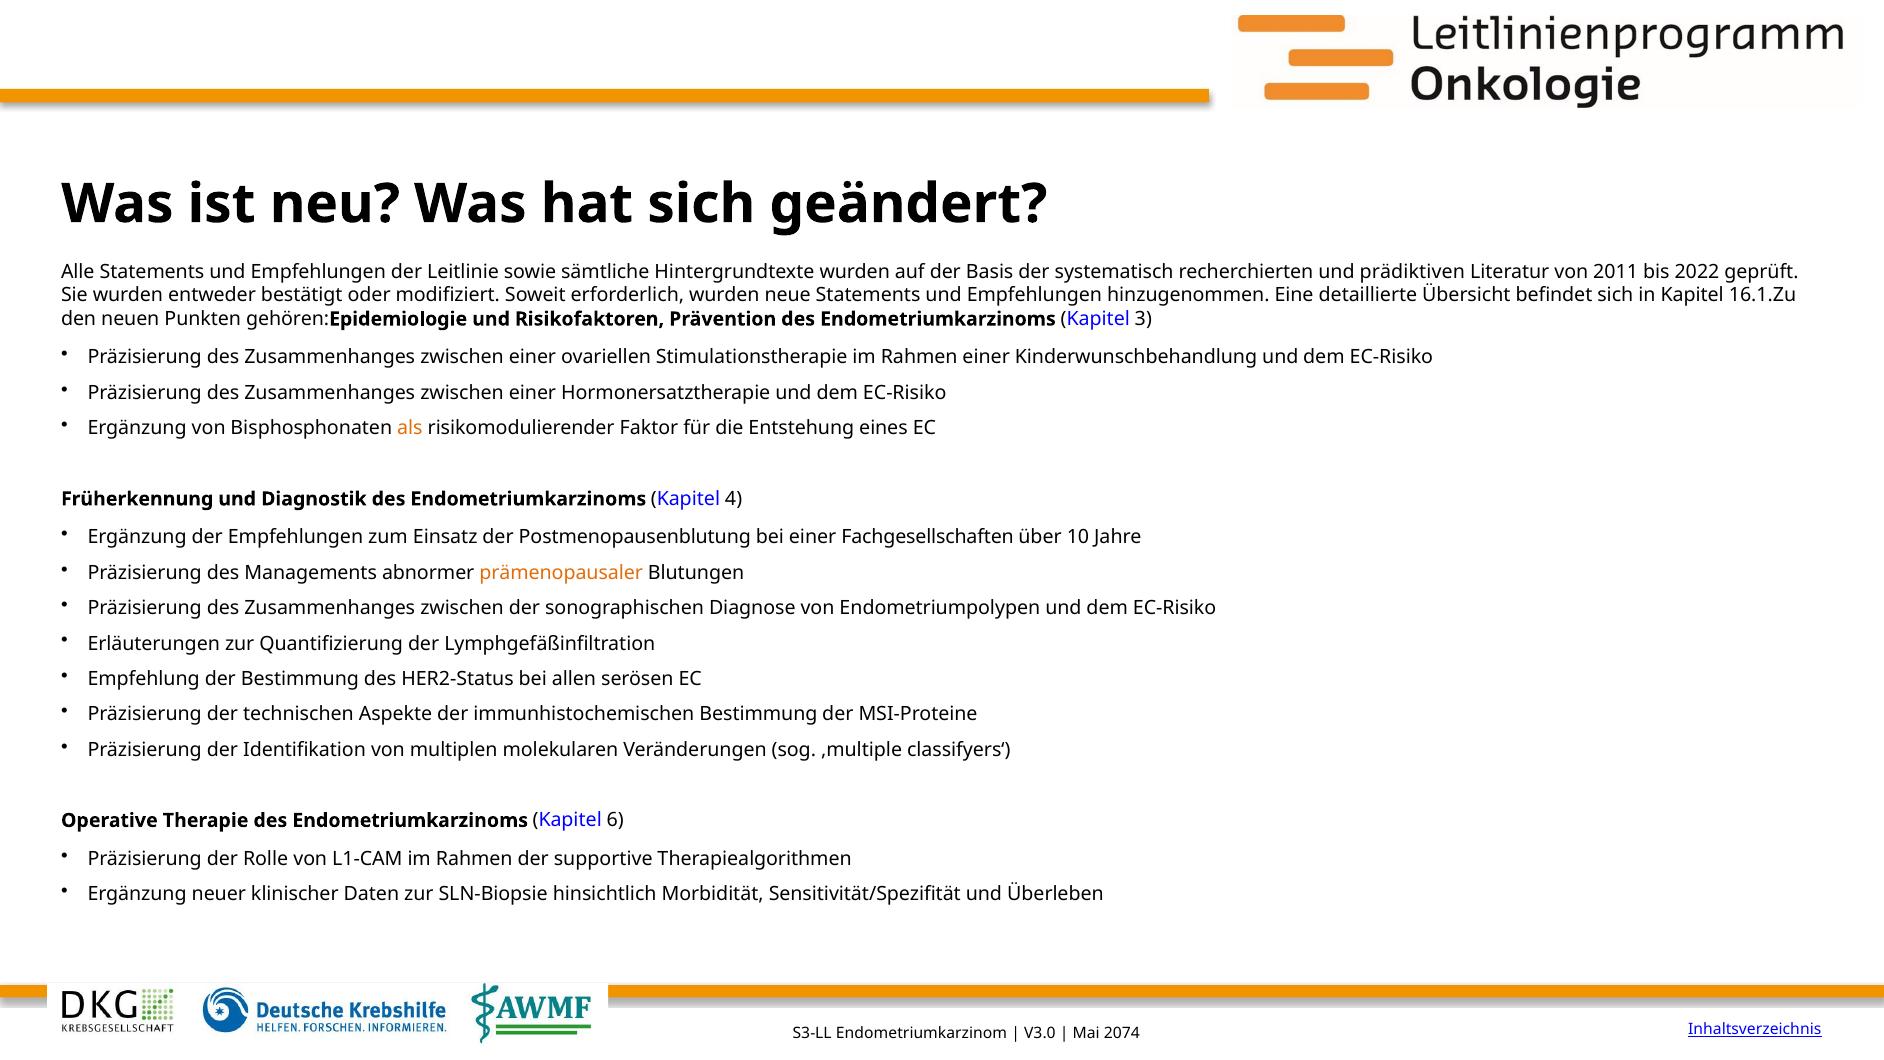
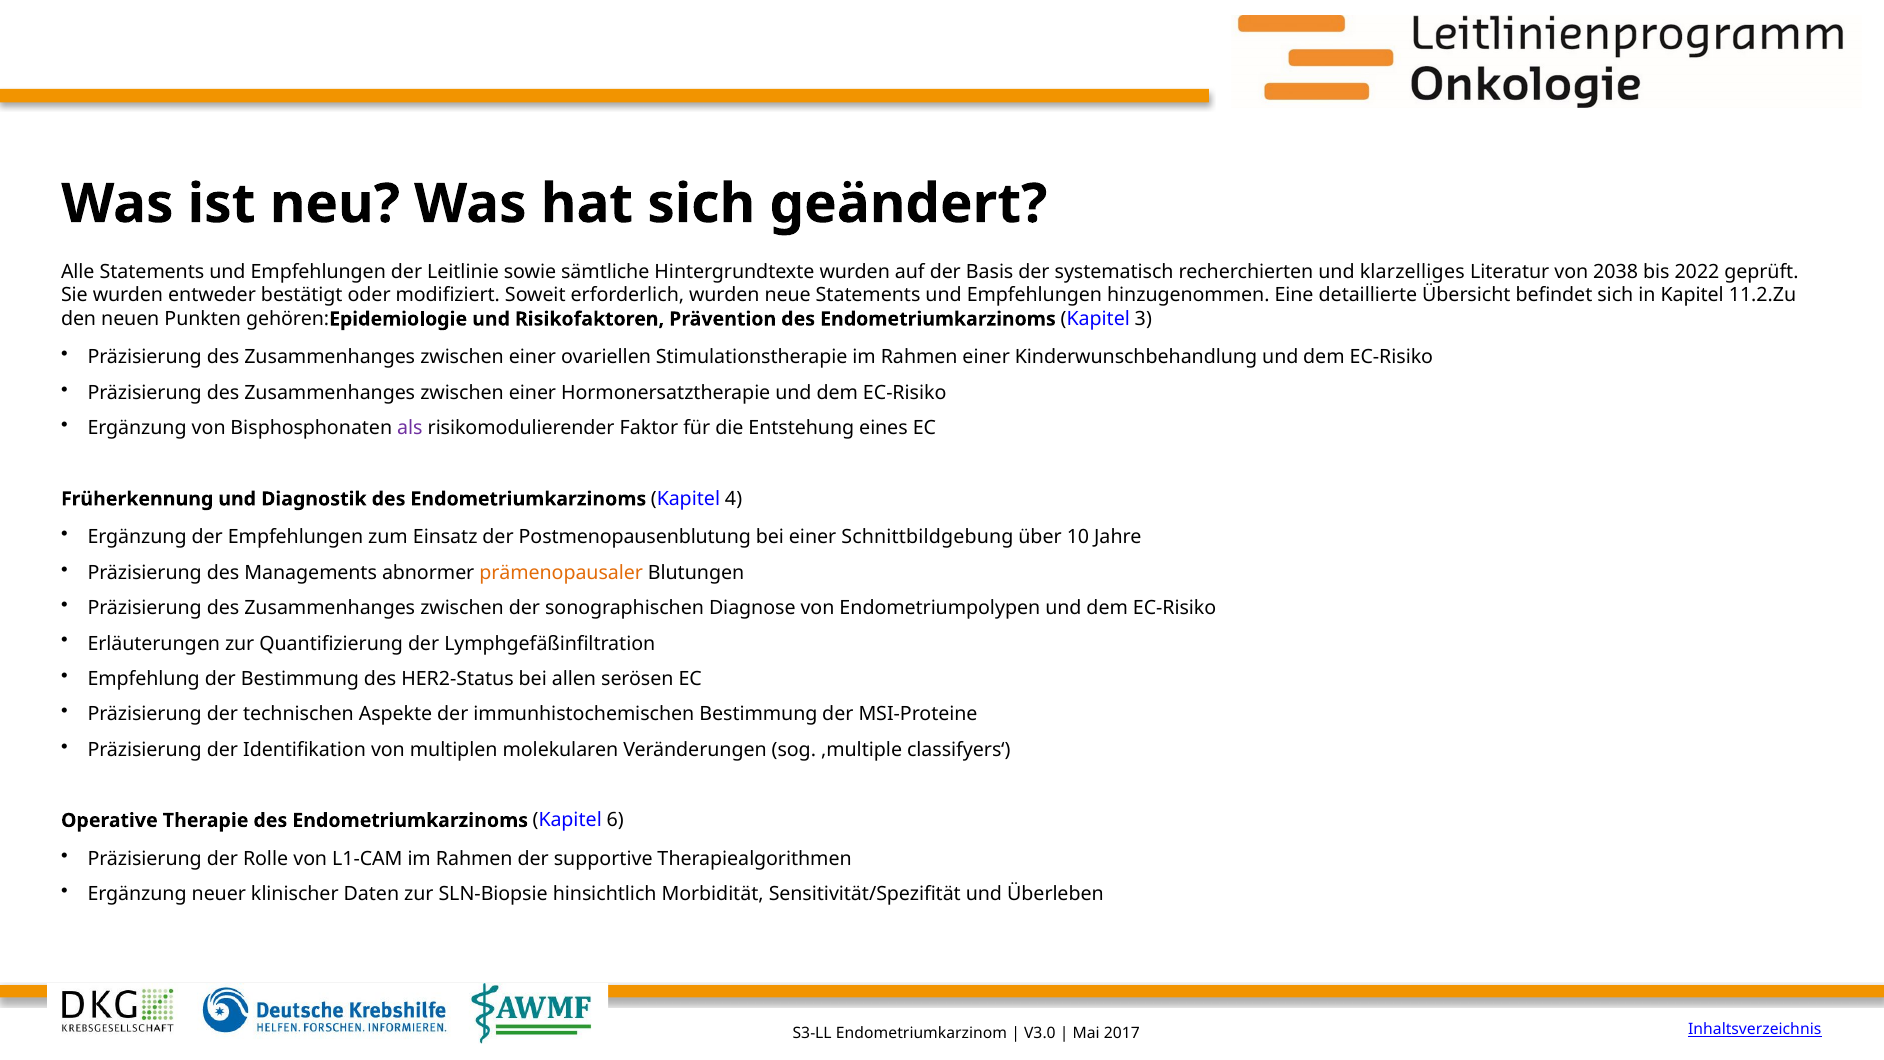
prädiktiven: prädiktiven -> klarzelliges (1412, 272)
2011: 2011 -> 2038 (1616, 272)
16.1.Zu: 16.1.Zu -> 11.2.Zu (1763, 295)
als colour: orange -> purple (410, 428)
Fachgesellschaften: Fachgesellschaften -> Schnittbildgebung (927, 537)
2074: 2074 -> 2017 (1122, 1033)
